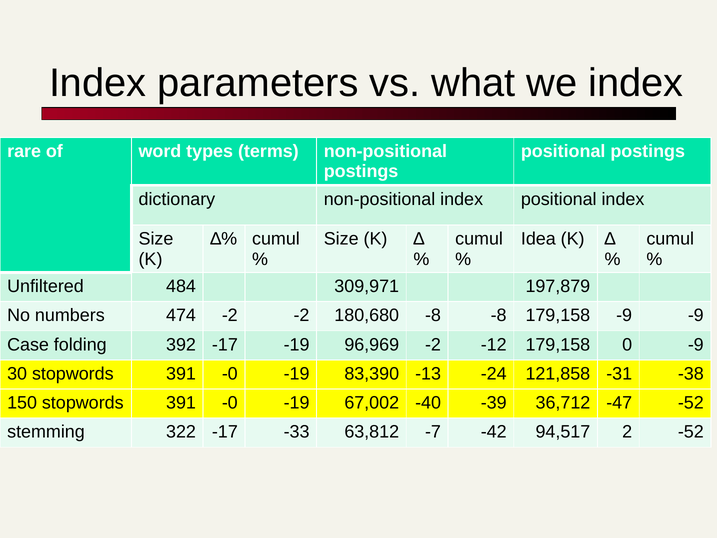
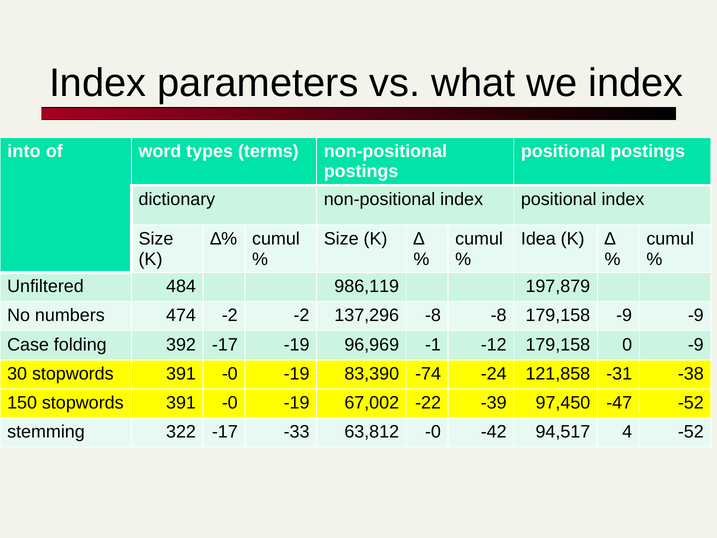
rare: rare -> into (24, 151)
309,971: 309,971 -> 986,119 (367, 286)
180,680: 180,680 -> 137,296 (367, 315)
96,969 -2: -2 -> -1 (433, 345)
-13: -13 -> -74 (428, 374)
-40: -40 -> -22 (428, 403)
36,712: 36,712 -> 97,450 (563, 403)
63,812 -7: -7 -> -0 (433, 432)
2: 2 -> 4 (627, 432)
